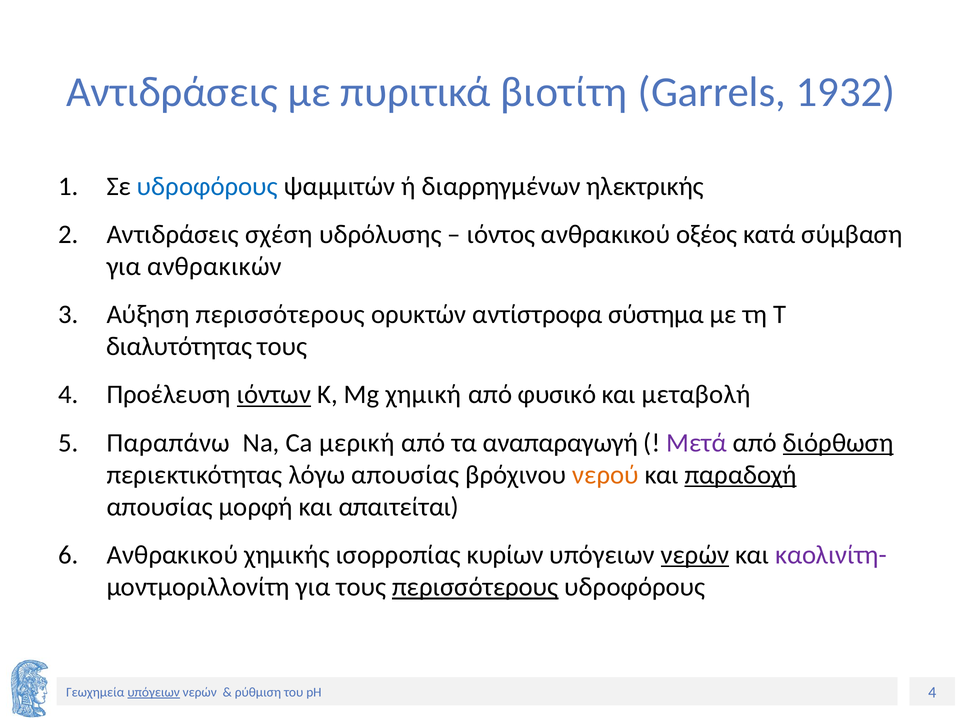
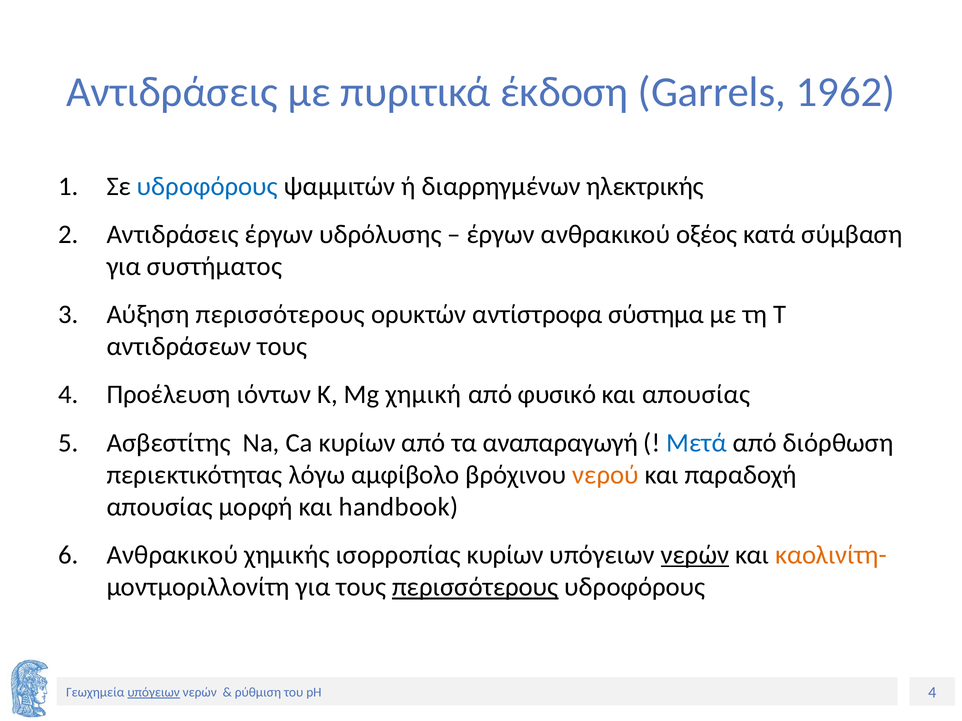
βιοτίτη: βιοτίτη -> έκδοση (564, 92)
1932: 1932 -> 1962 (846, 92)
Αντιδράσεις σχέση: σχέση -> έργων (279, 235)
ιόντος: ιόντος -> έργων (501, 235)
ανθρακικών: ανθρακικών -> συστήματος (215, 267)
διαλυτότητας: διαλυτότητας -> αντιδράσεων (179, 347)
ιόντων underline: present -> none (274, 395)
και μεταβολή: μεταβολή -> απουσίας (696, 395)
Παραπάνω: Παραπάνω -> Ασβεστίτης (169, 443)
Ca μερική: μερική -> κυρίων (357, 443)
Μετά colour: purple -> blue (697, 443)
διόρθωση underline: present -> none (838, 443)
λόγω απουσίας: απουσίας -> αμφίβολο (405, 475)
παραδοχή underline: present -> none (741, 475)
απαιτείται: απαιτείται -> handbook (399, 507)
καολινίτη- colour: purple -> orange (831, 555)
